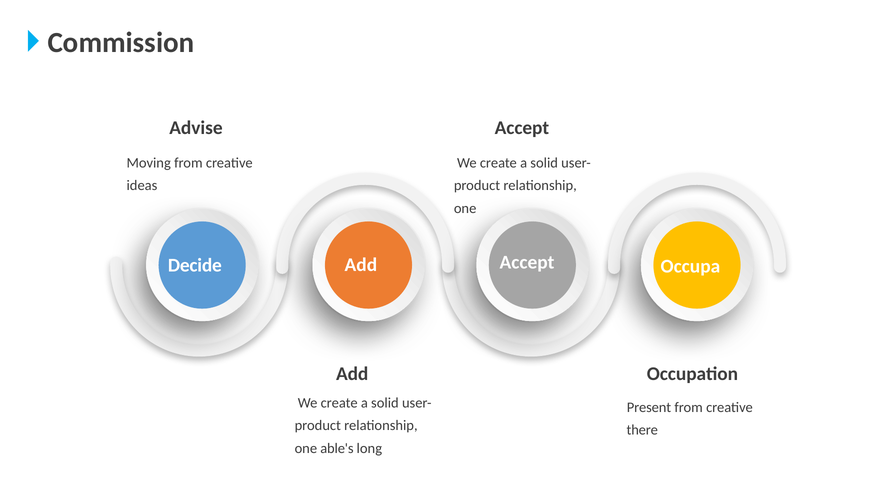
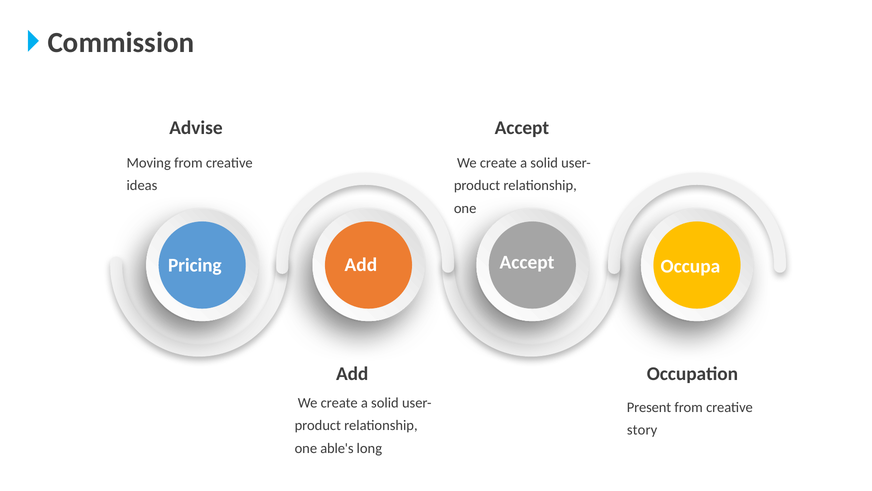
Decide: Decide -> Pricing (195, 265)
there: there -> story (642, 430)
